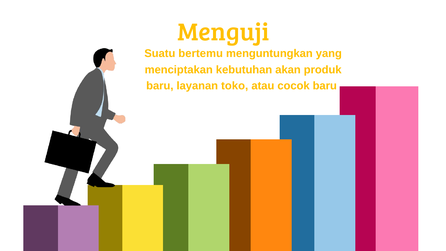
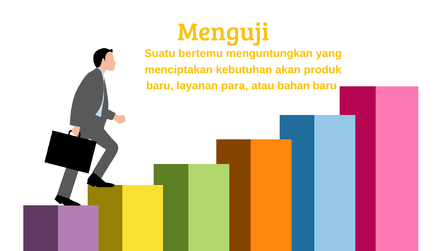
toko: toko -> para (235, 86)
cocok: cocok -> bahan (294, 86)
